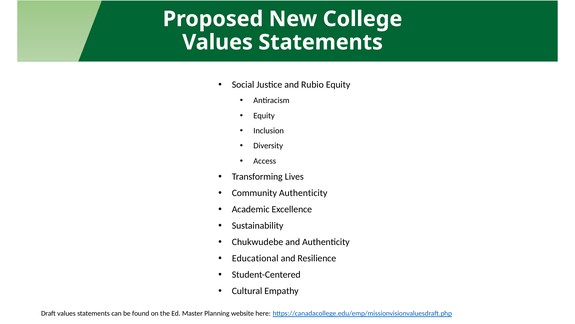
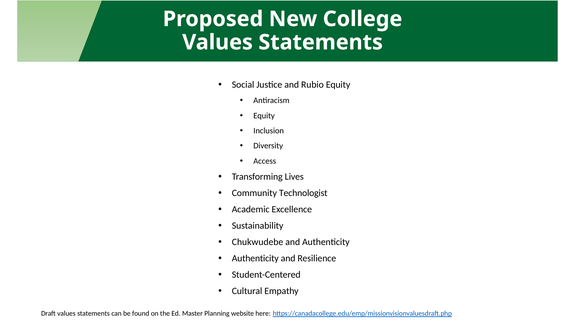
Community Authenticity: Authenticity -> Technologist (303, 193)
Educational: Educational -> Authenticity (255, 258)
